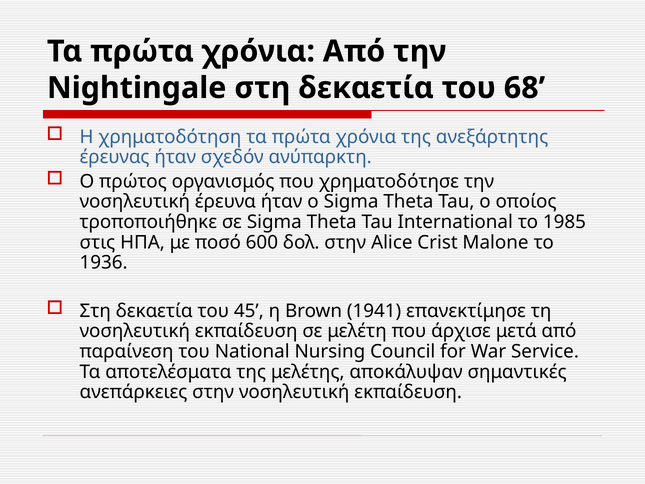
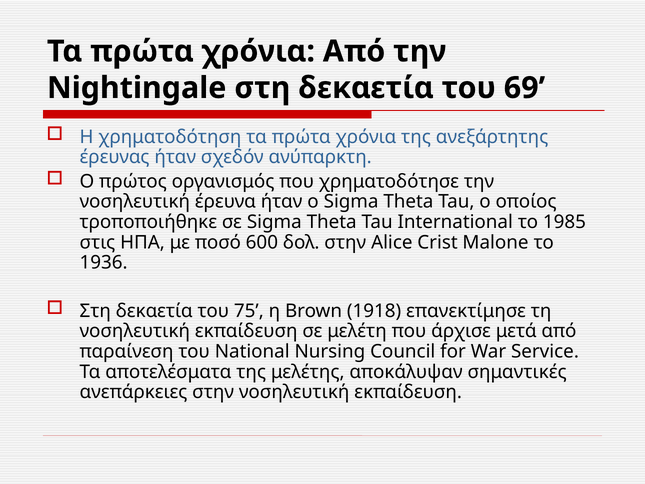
68: 68 -> 69 (524, 88)
45: 45 -> 75 (249, 311)
1941: 1941 -> 1918 (374, 311)
